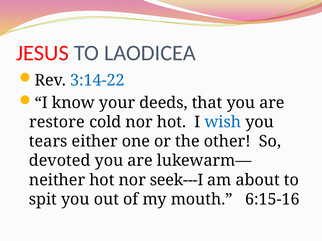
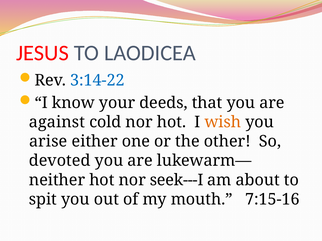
restore: restore -> against (57, 122)
wish colour: blue -> orange (223, 122)
tears: tears -> arise (48, 142)
6:15-16: 6:15-16 -> 7:15-16 (272, 200)
